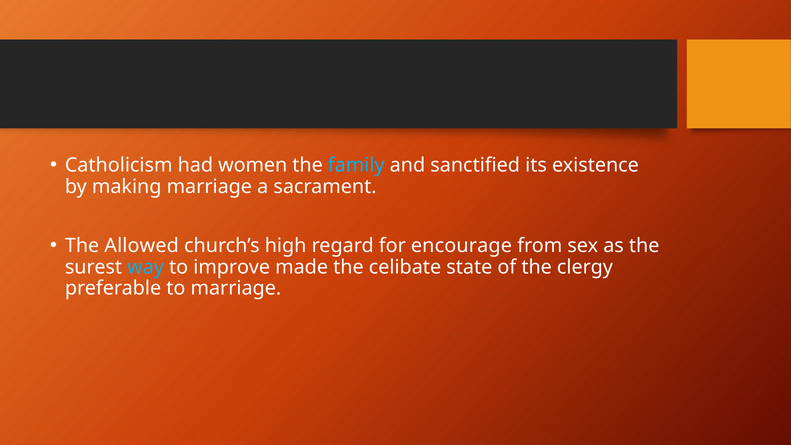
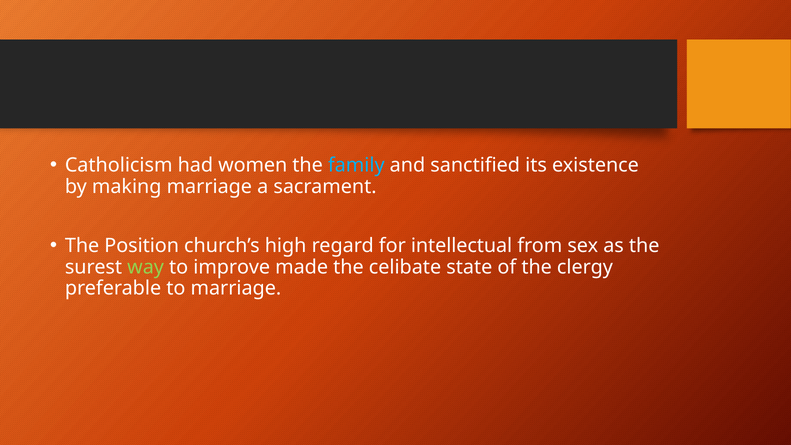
Allowed: Allowed -> Position (142, 246)
encourage: encourage -> intellectual (462, 246)
way colour: light blue -> light green (146, 267)
